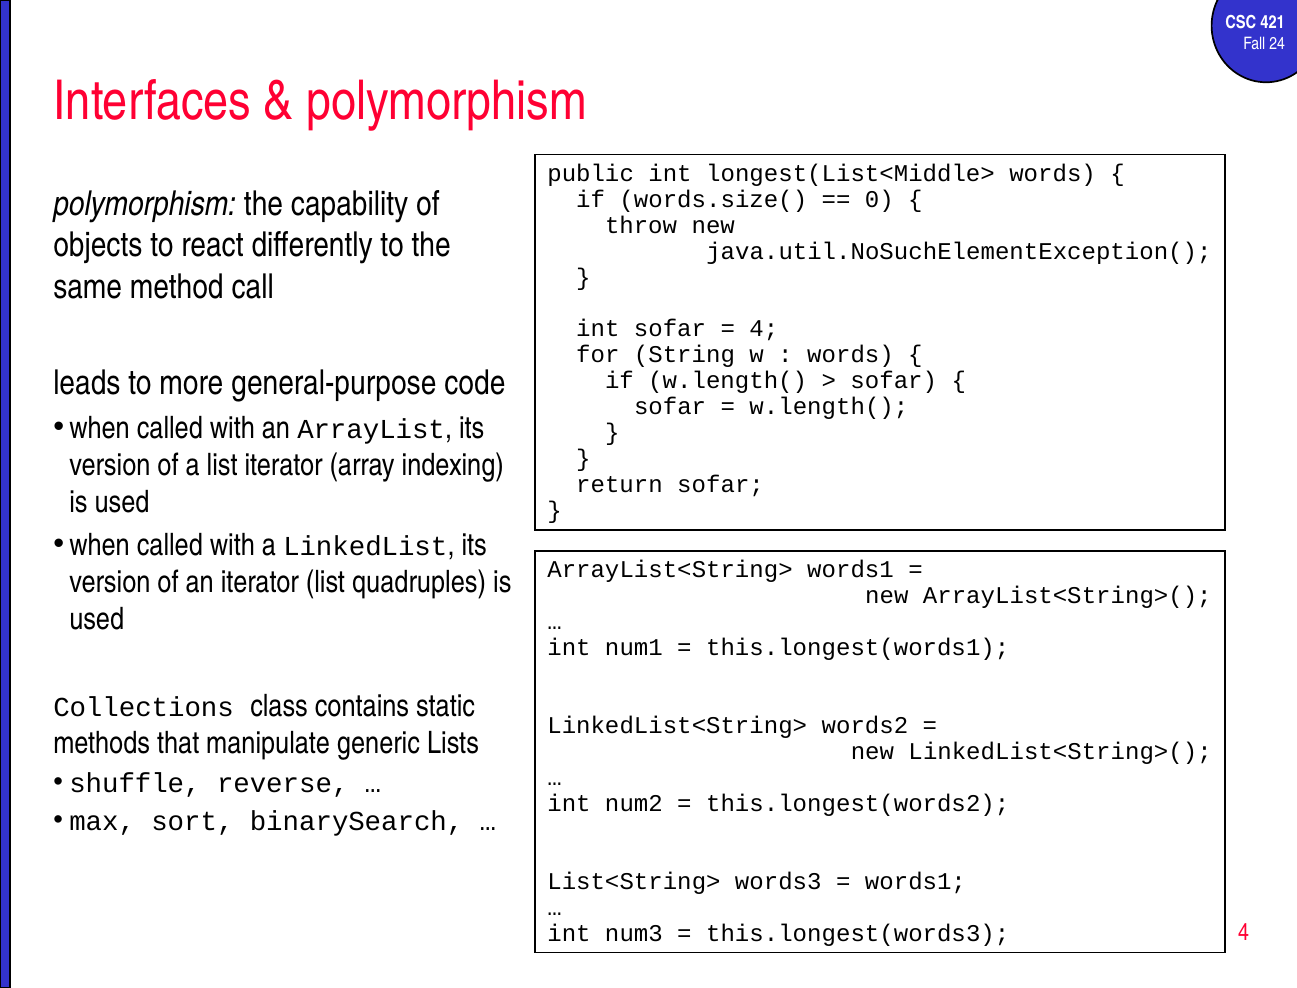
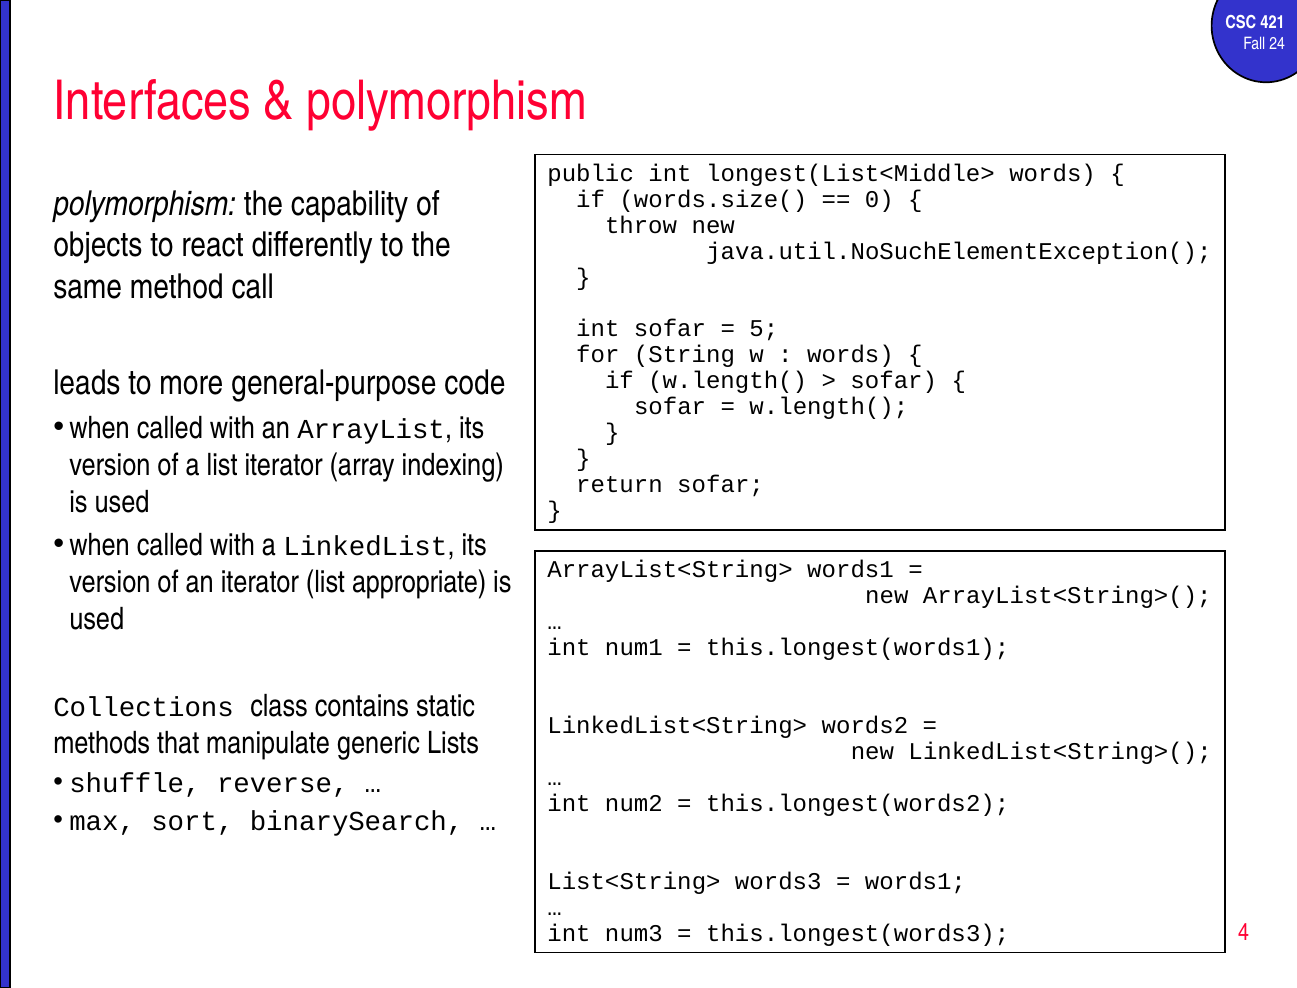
4: 4 -> 5 (764, 329)
quadruples: quadruples -> appropriate (419, 582)
